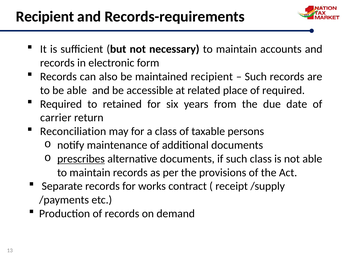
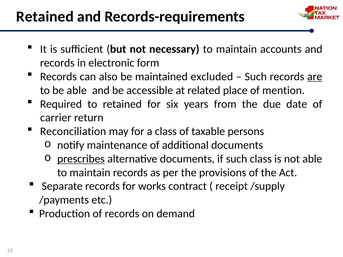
Recipient: Recipient -> Retained (45, 17)
maintained recipient: recipient -> excluded (212, 77)
are underline: none -> present (315, 77)
of required: required -> mention (284, 90)
